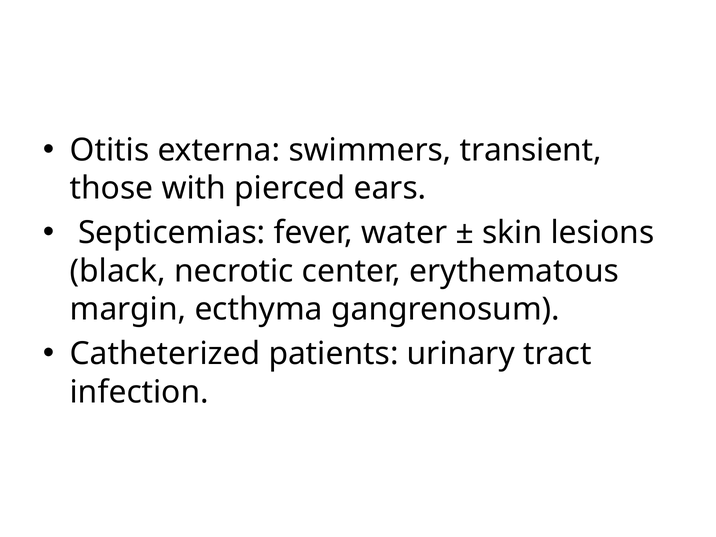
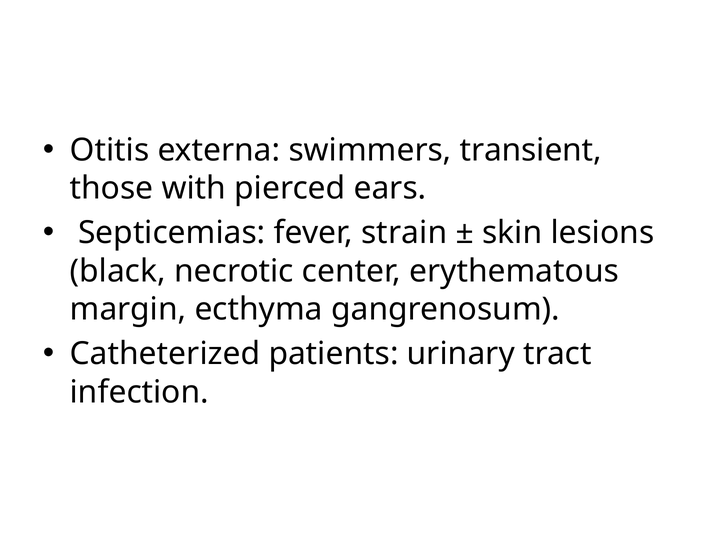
water: water -> strain (404, 233)
